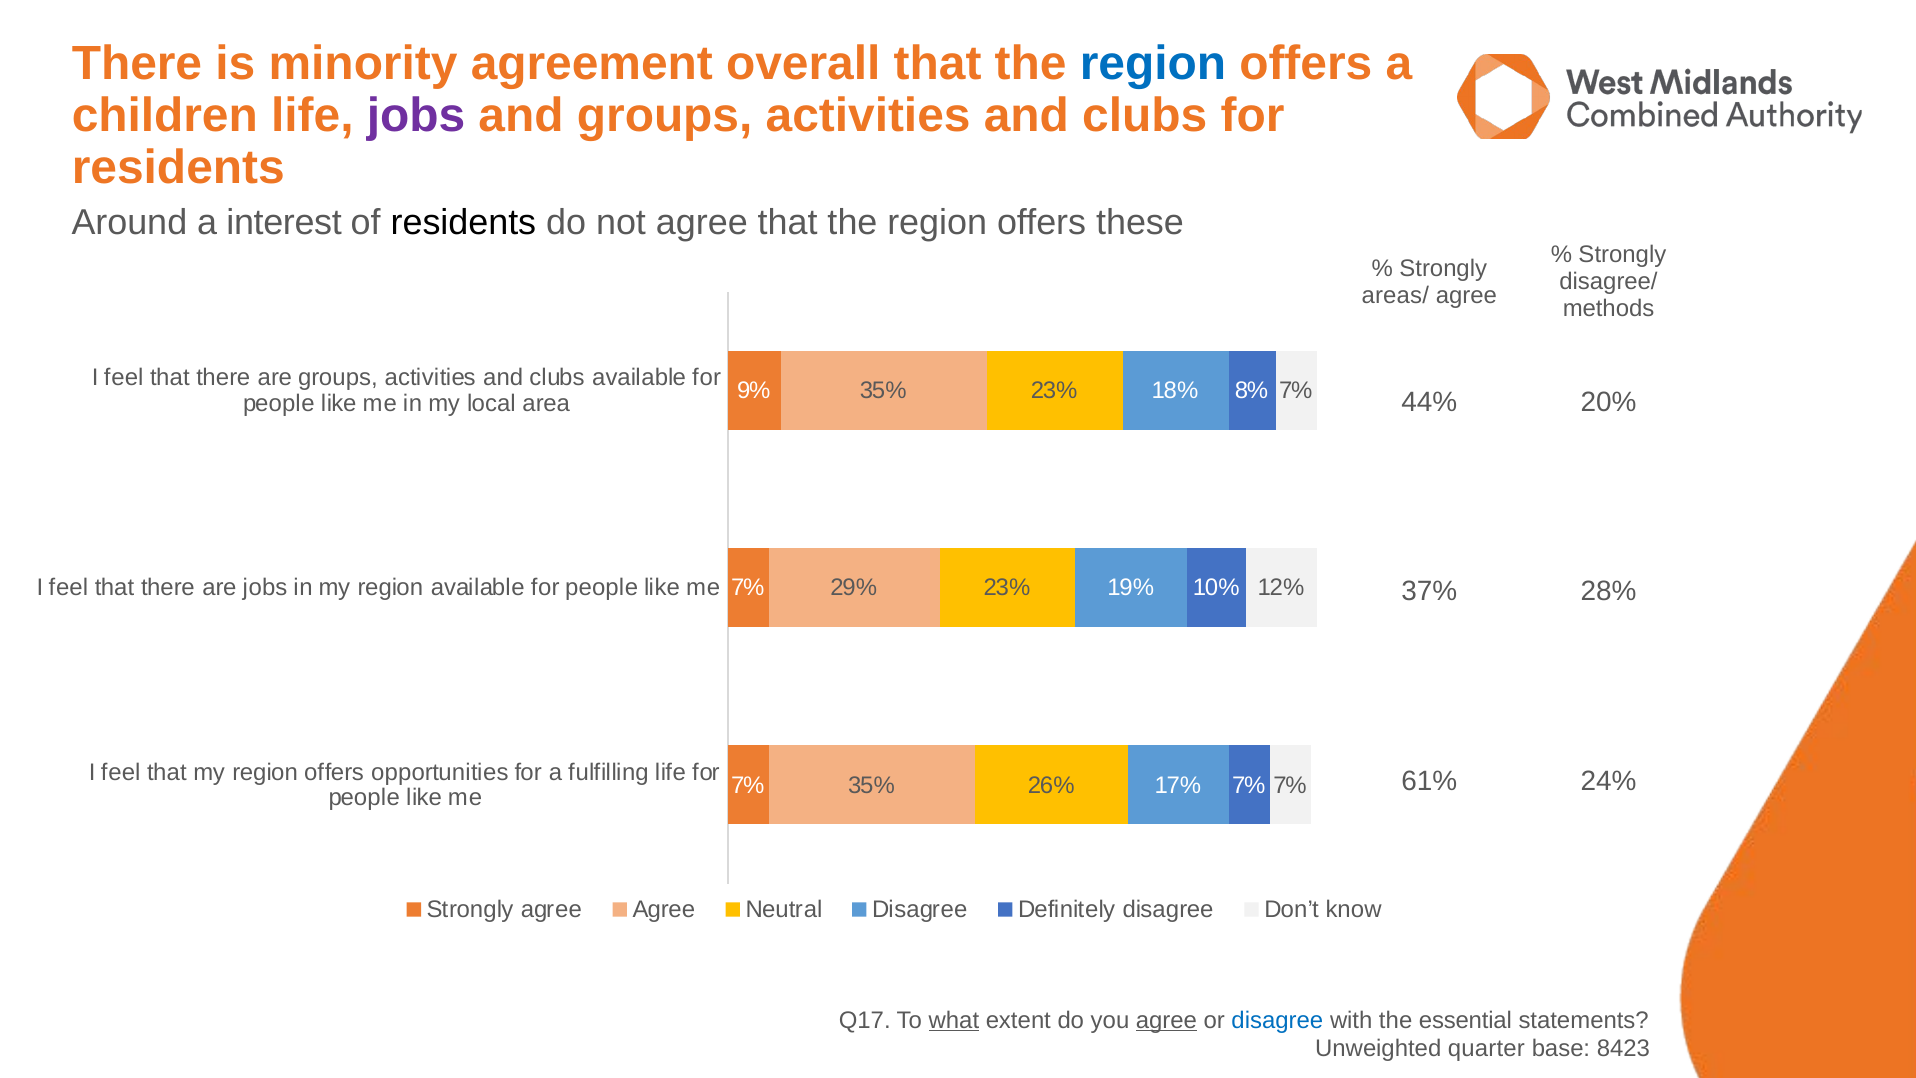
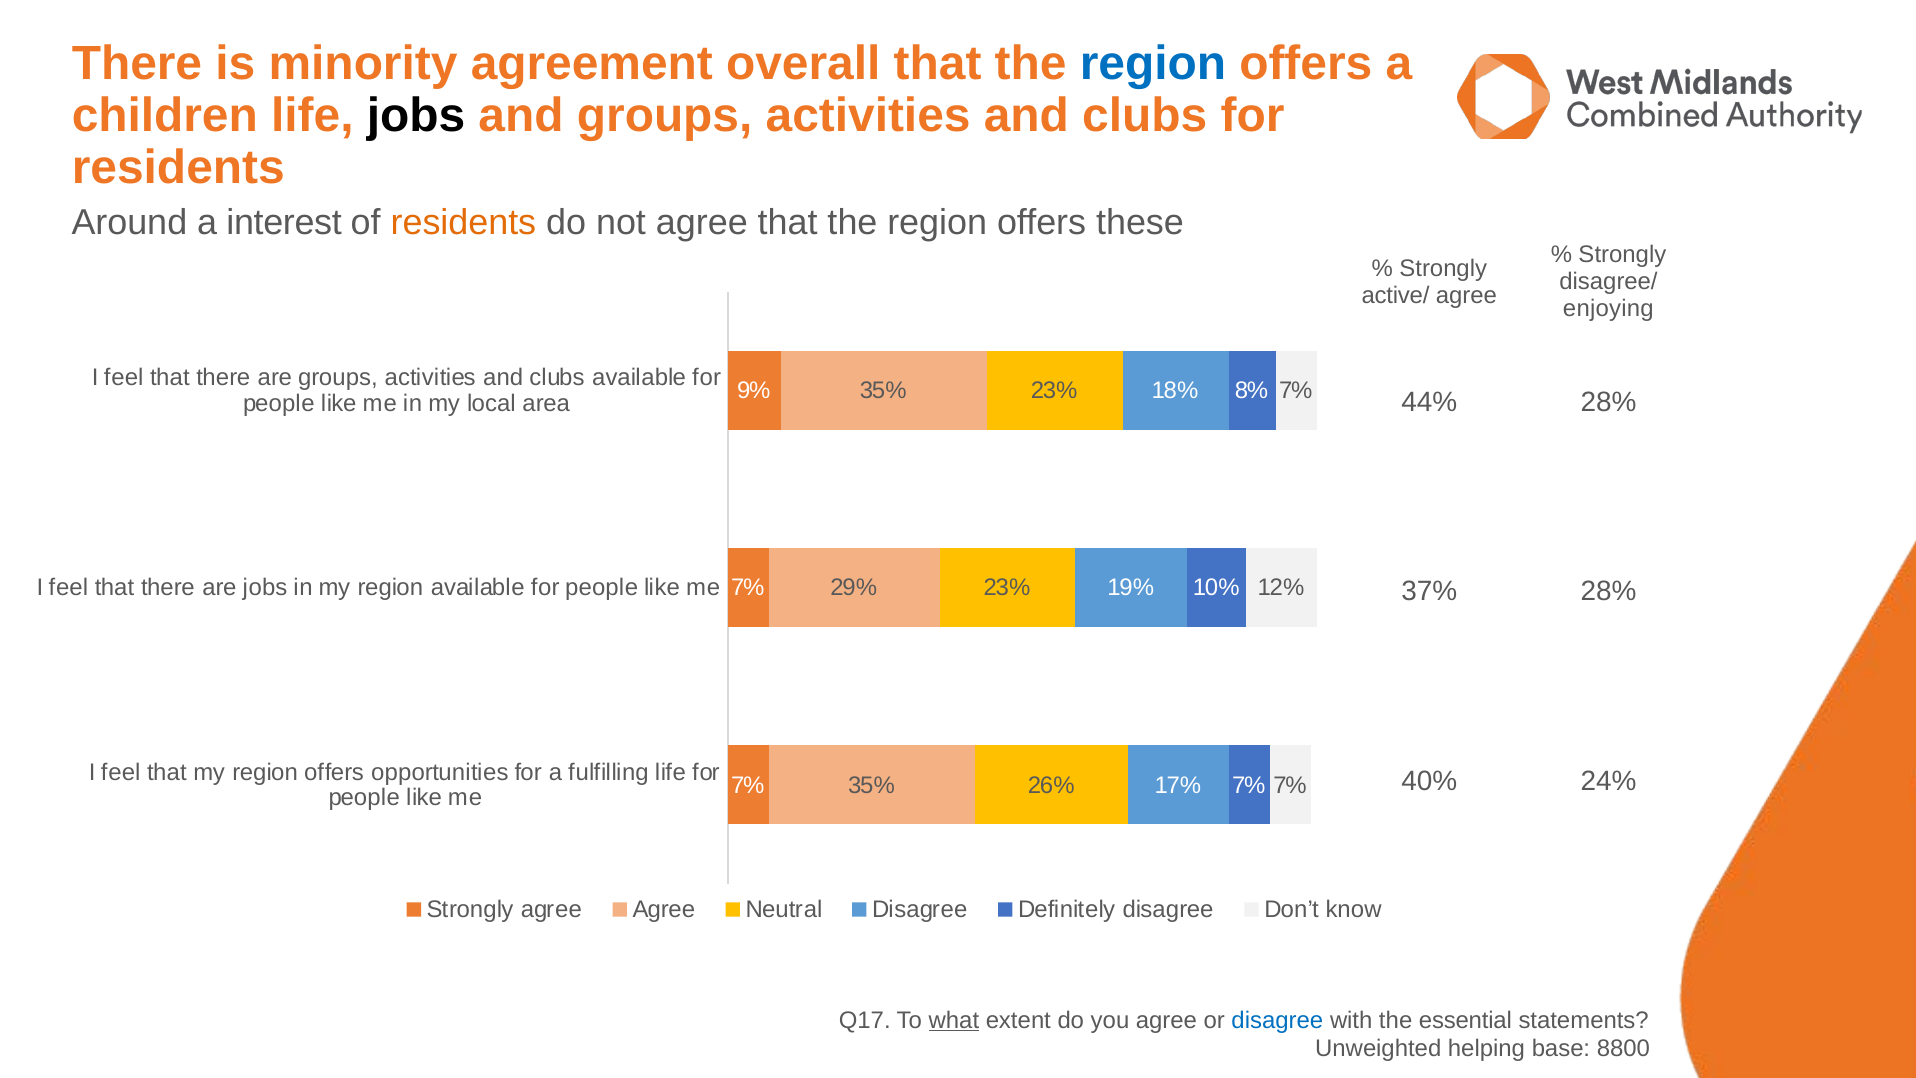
jobs colour: purple -> black (416, 115)
residents colour: black -> orange (463, 223)
areas/: areas/ -> active/ (1395, 295)
methods: methods -> enjoying (1608, 309)
44% 20%: 20% -> 28% (1609, 402)
61%: 61% -> 40% (1429, 781)
agree underline: present -> none (1166, 1020)
quarter: quarter -> helping (1486, 1049)
8423: 8423 -> 8800 (1623, 1049)
